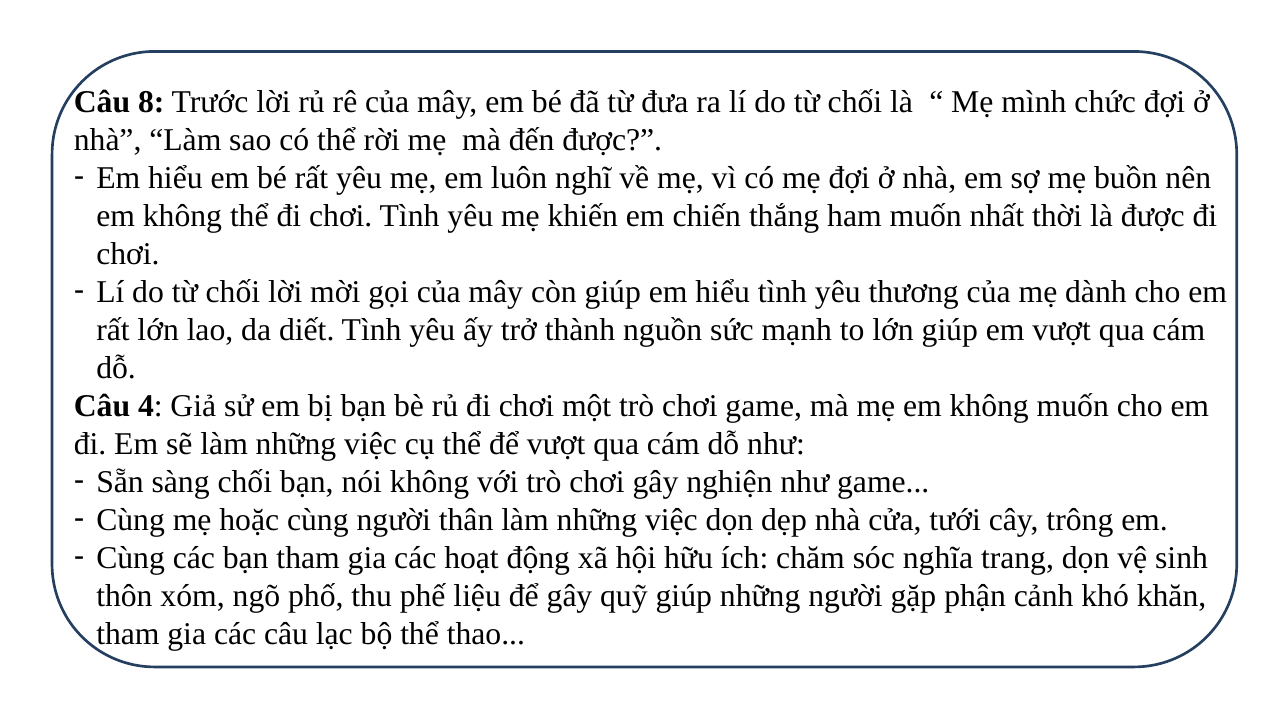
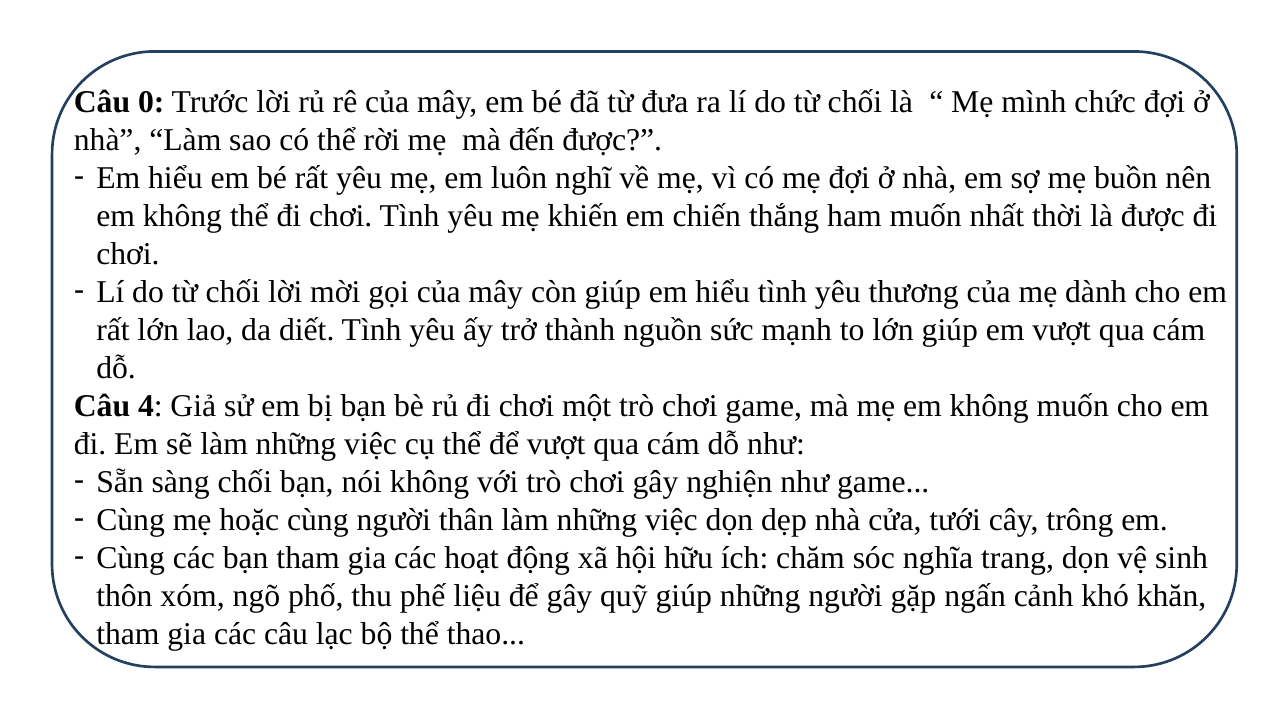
8: 8 -> 0 (151, 102)
phận: phận -> ngấn (975, 596)
